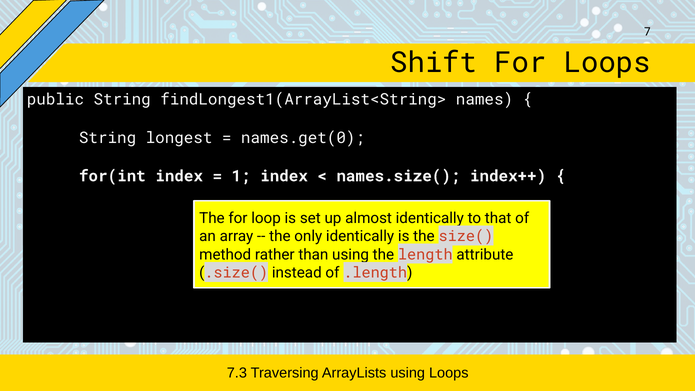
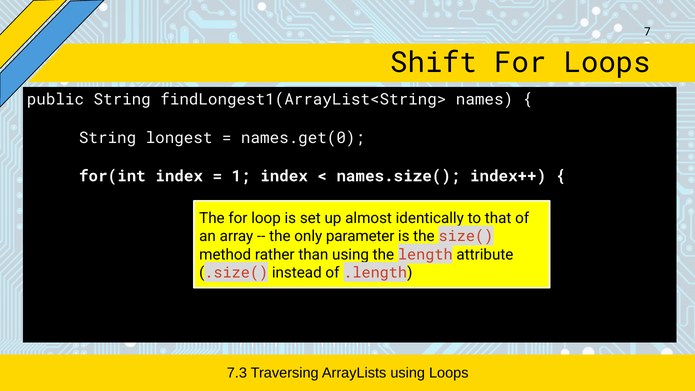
only identically: identically -> parameter (360, 236)
